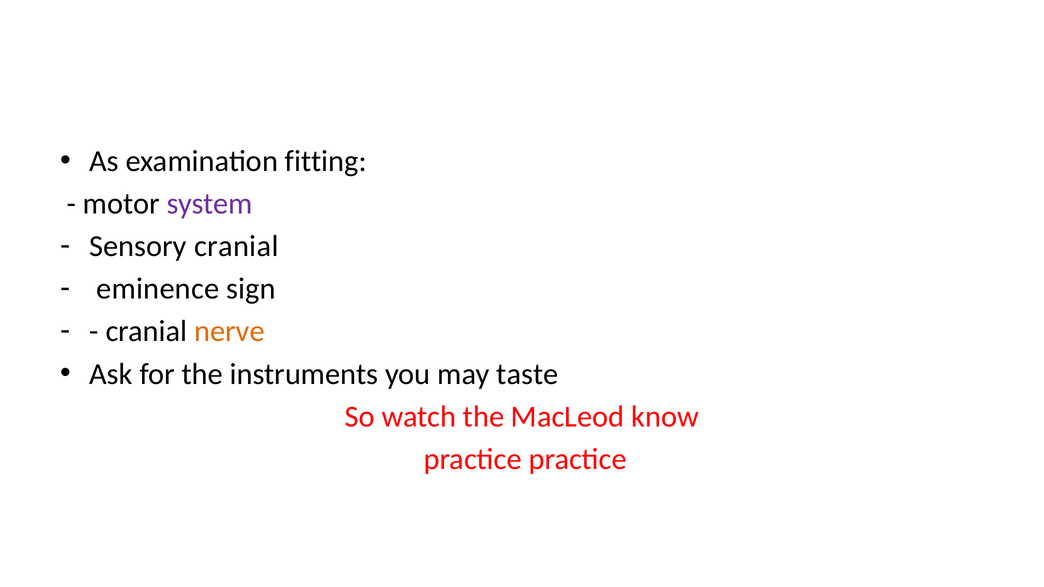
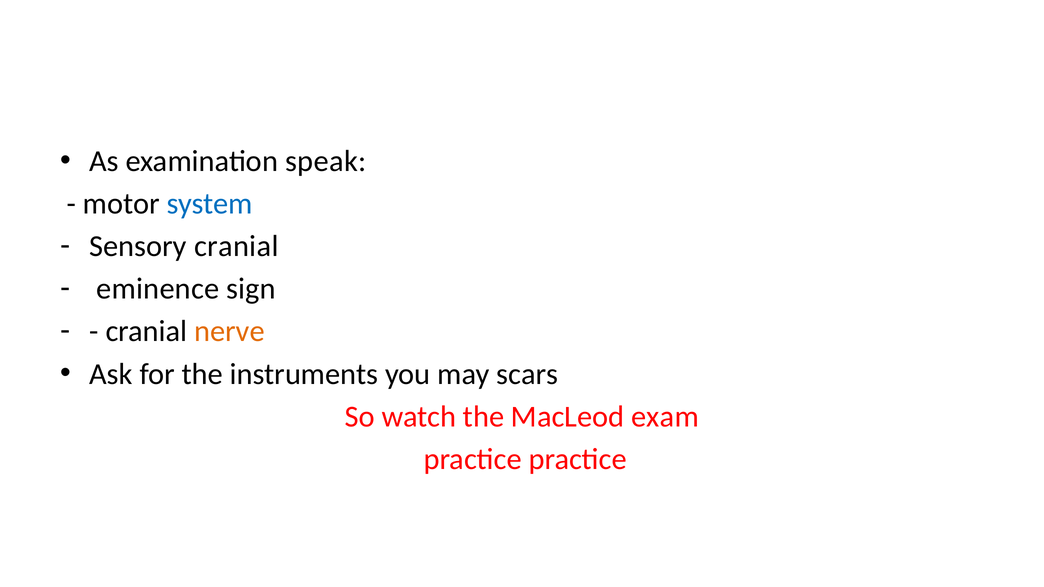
fitting: fitting -> speak (326, 161)
system colour: purple -> blue (210, 204)
taste: taste -> scars (527, 374)
know: know -> exam (665, 417)
